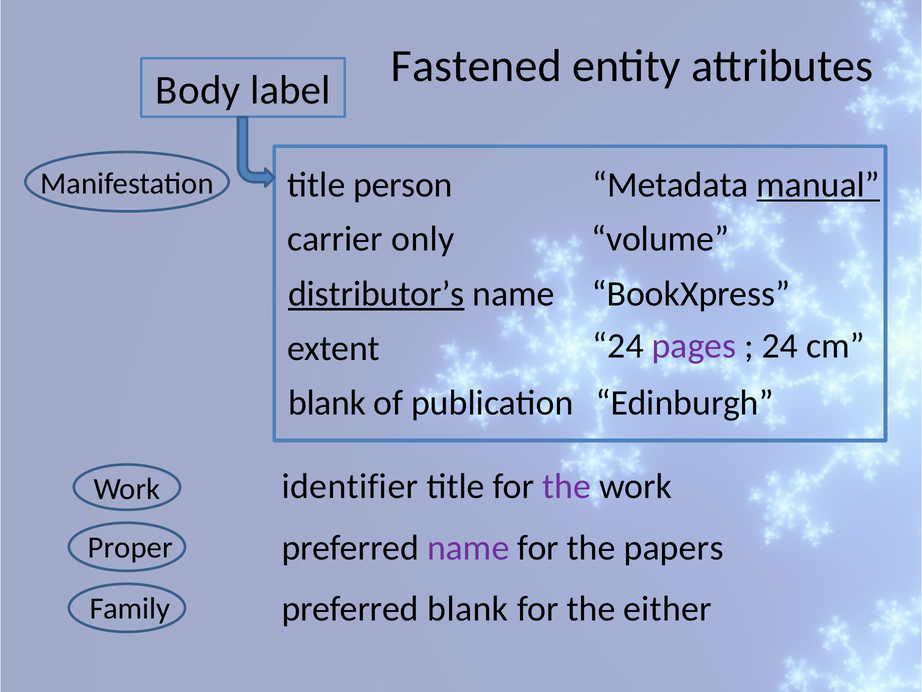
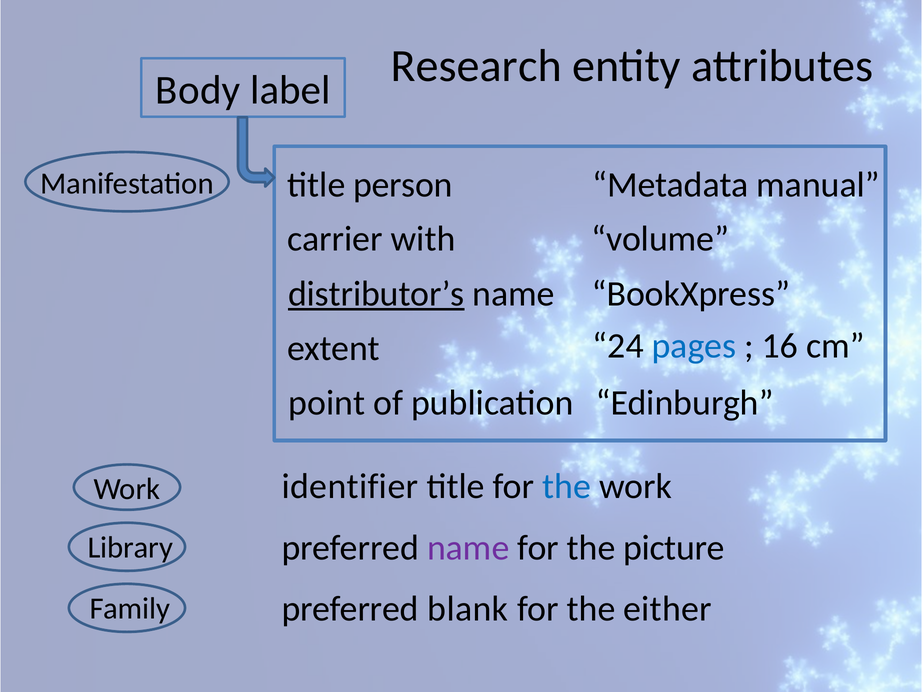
Fastened: Fastened -> Research (476, 66)
manual underline: present -> none (818, 185)
only: only -> with (423, 239)
pages colour: purple -> blue (694, 346)
24: 24 -> 16 (780, 346)
blank: blank -> point (327, 402)
the colour: purple -> blue (567, 486)
Proper: Proper -> Library (130, 547)
papers: papers -> picture (674, 547)
